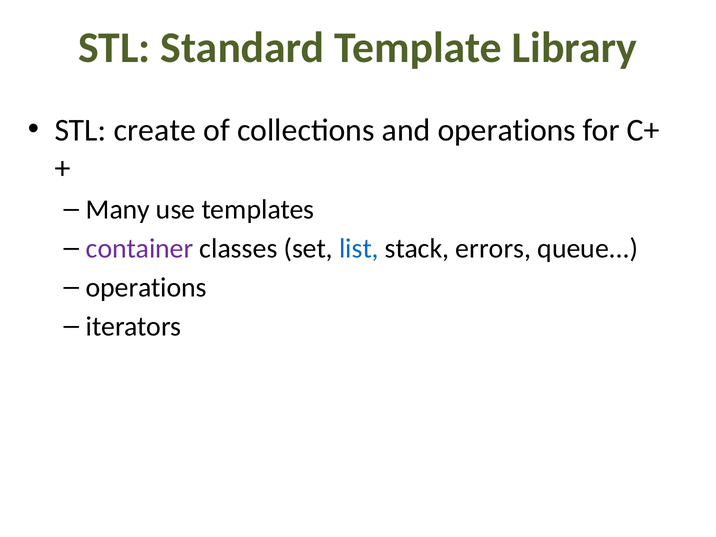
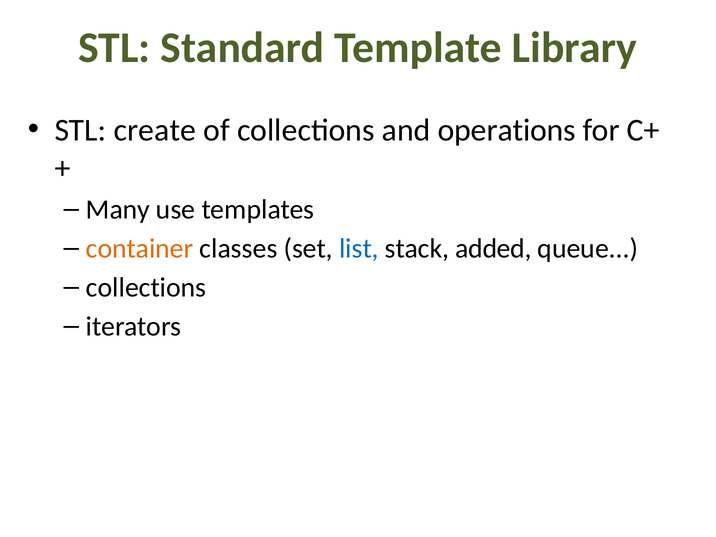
container colour: purple -> orange (140, 248)
errors: errors -> added (493, 248)
operations: operations -> collections (146, 287)
